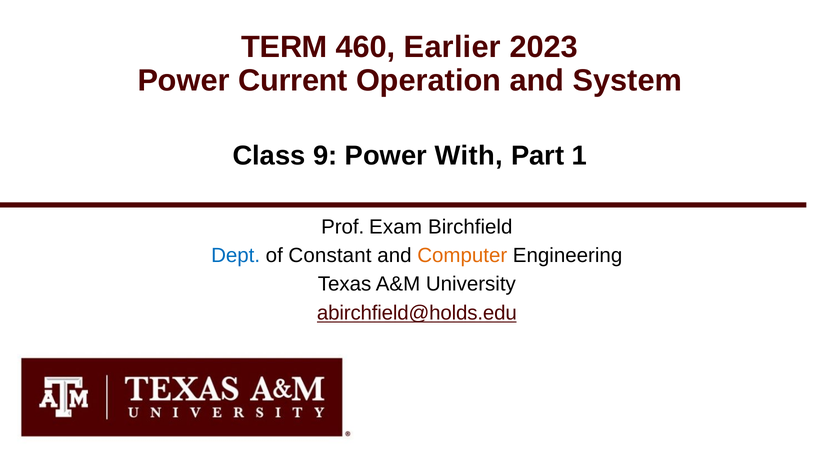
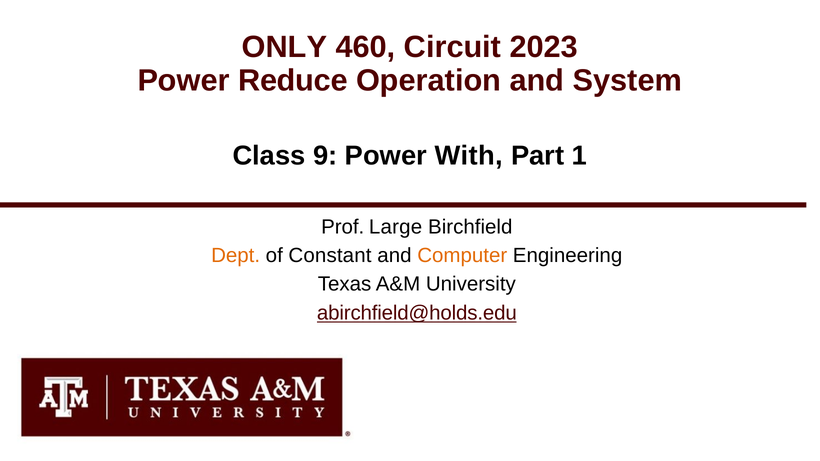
TERM: TERM -> ONLY (284, 47)
Earlier: Earlier -> Circuit (452, 47)
Current: Current -> Reduce (293, 80)
Exam: Exam -> Large (396, 227)
Dept colour: blue -> orange (236, 256)
